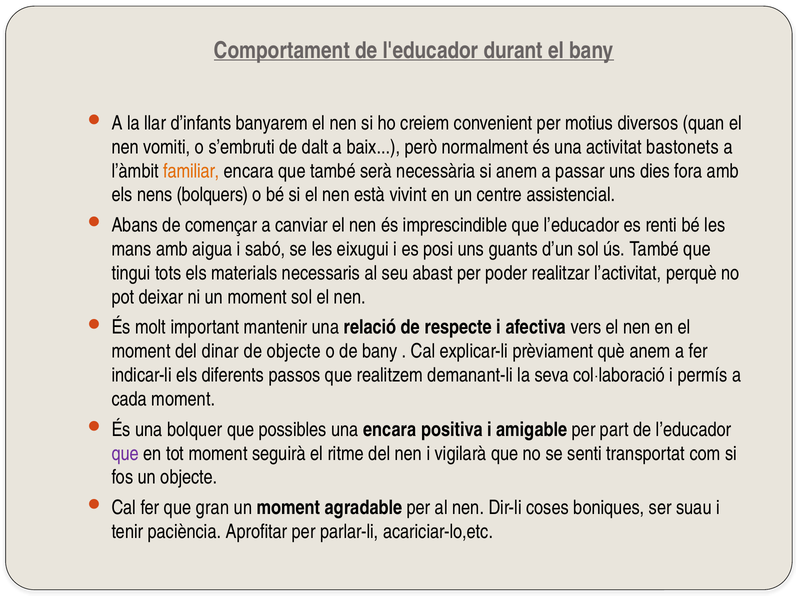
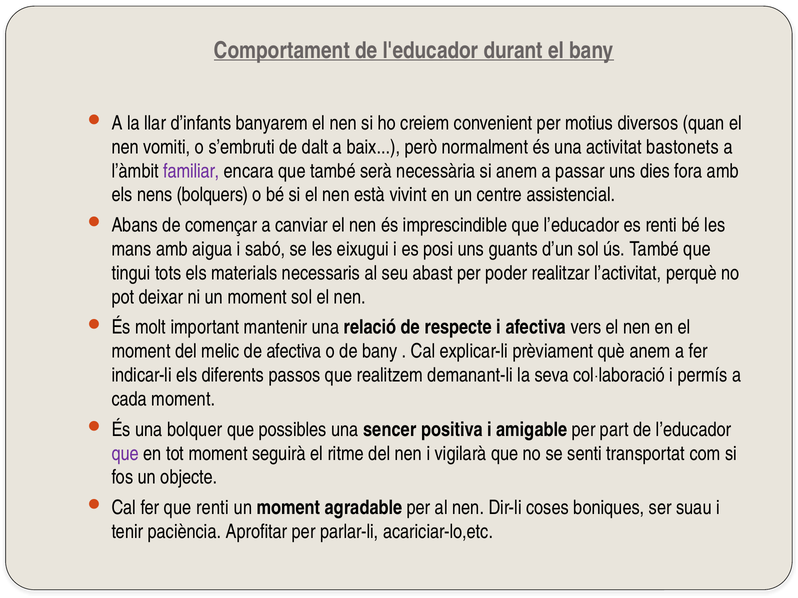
familiar colour: orange -> purple (191, 171)
dinar: dinar -> melic (220, 352)
de objecte: objecte -> afectiva (294, 352)
una encara: encara -> sencer (390, 430)
que gran: gran -> renti (213, 508)
